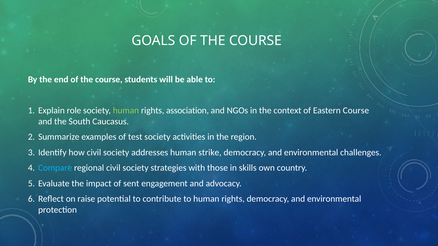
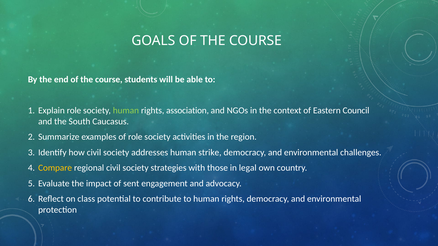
Eastern Course: Course -> Council (356, 111)
of test: test -> role (135, 137)
Compare colour: light blue -> yellow (55, 168)
skills: skills -> legal (248, 168)
raise: raise -> class (86, 199)
